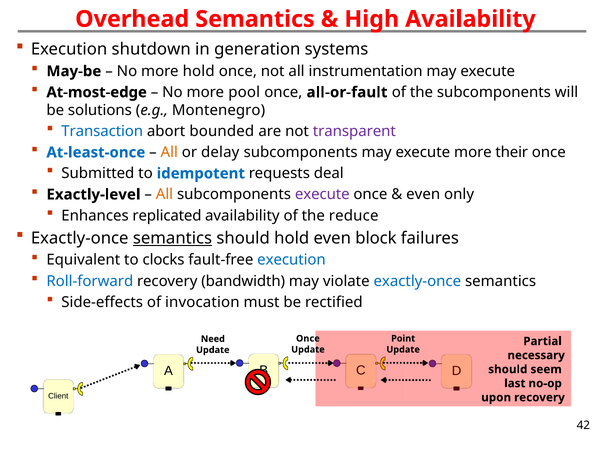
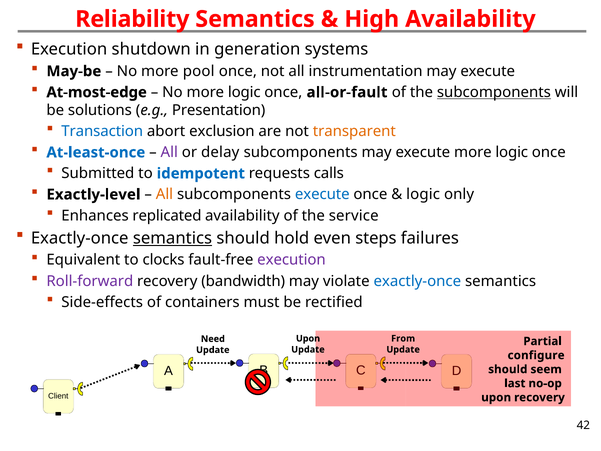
Overhead: Overhead -> Reliability (132, 19)
more hold: hold -> pool (199, 71)
No more pool: pool -> logic (244, 92)
subcomponents underline: none -> present (494, 92)
Montenegro: Montenegro -> Presentation (219, 110)
bounded: bounded -> exclusion (222, 131)
transparent colour: purple -> orange (354, 131)
All colour: orange -> purple (169, 152)
execute more their: their -> logic (512, 152)
deal: deal -> calls (329, 173)
execute colour: purple -> blue (322, 194)
even: even -> logic (423, 194)
reduce: reduce -> service (354, 215)
block: block -> steps (376, 238)
execution colour: blue -> purple (291, 260)
Roll-forward colour: blue -> purple (90, 281)
invocation: invocation -> containers (202, 302)
Once: Once -> Upon (308, 338)
Point: Point -> From (403, 338)
necessary: necessary -> configure (536, 355)
